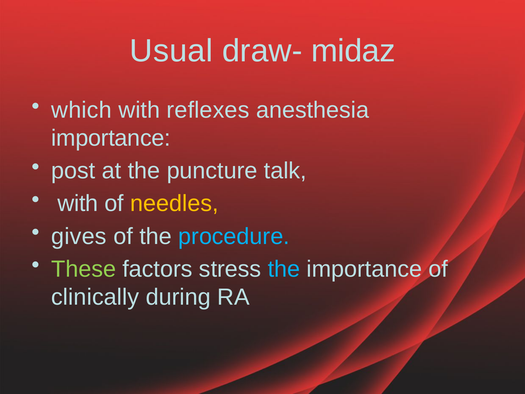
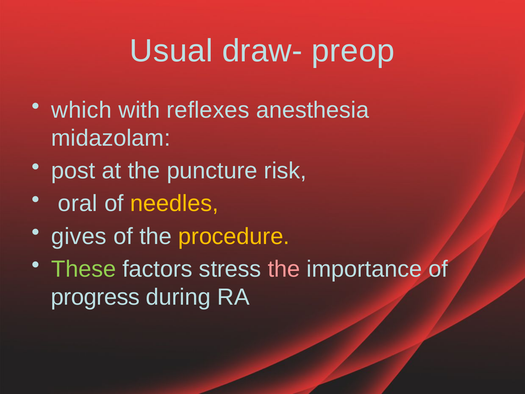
midaz: midaz -> preop (353, 51)
importance: importance -> midazolam (111, 138)
talk: talk -> risk (285, 171)
with: with -> oral (78, 203)
procedure colour: light blue -> yellow (234, 236)
the colour: light blue -> pink (284, 269)
clinically: clinically -> progress (95, 297)
